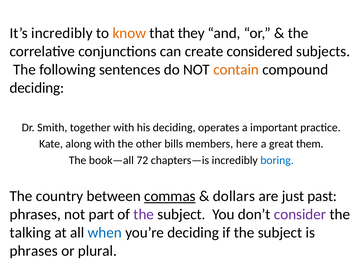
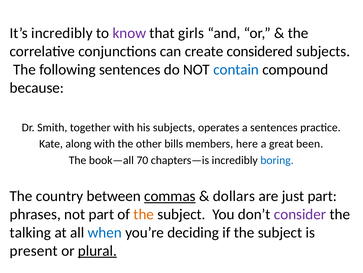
know colour: orange -> purple (129, 33)
they: they -> girls (191, 33)
contain colour: orange -> blue (236, 69)
deciding: deciding -> because (37, 88)
his deciding: deciding -> subjects (174, 127)
a important: important -> sentences (274, 127)
them: them -> been (310, 143)
72: 72 -> 70 (142, 160)
just past: past -> part (322, 196)
the colour: purple -> orange (144, 214)
phrases: phrases -> present (34, 250)
plural underline: none -> present (97, 250)
